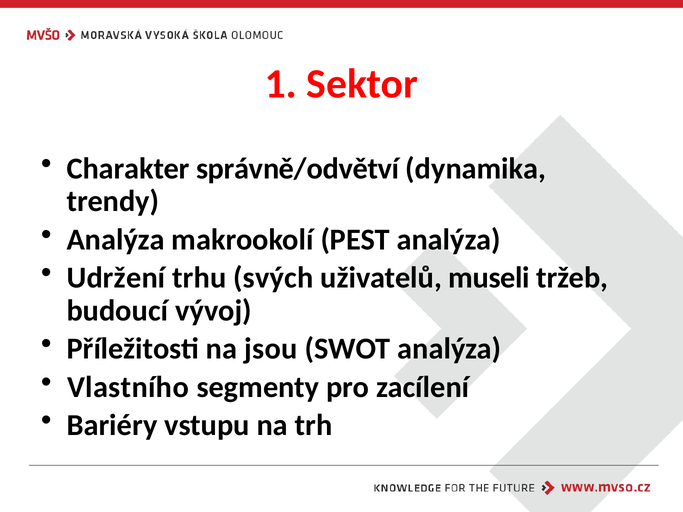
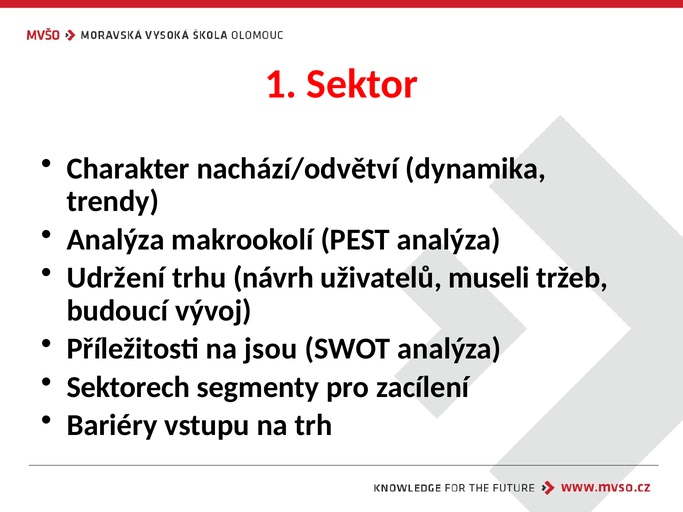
správně/odvětví: správně/odvětví -> nachází/odvětví (298, 169)
svých: svých -> návrh (273, 278)
Vlastního: Vlastního -> Sektorech (128, 387)
